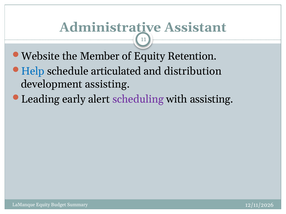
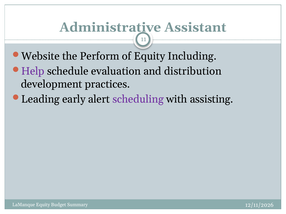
Member: Member -> Perform (100, 56)
Retention: Retention -> Including (192, 56)
Help colour: blue -> purple (33, 71)
articulated: articulated -> evaluation (116, 71)
development assisting: assisting -> practices (107, 84)
